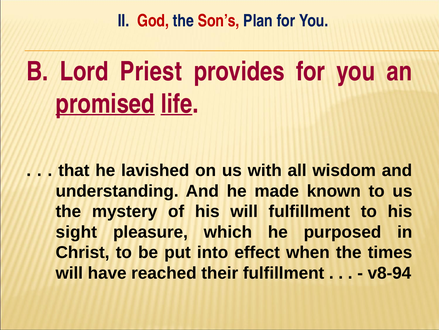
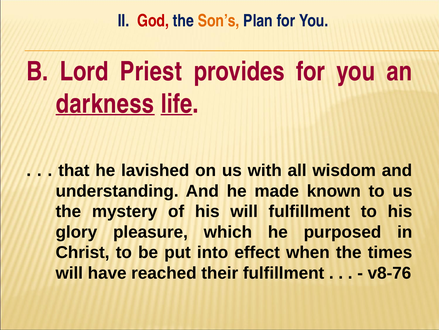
Son’s colour: red -> orange (219, 21)
promised: promised -> darkness (105, 104)
sight: sight -> glory (76, 232)
v8-94: v8-94 -> v8-76 (389, 273)
